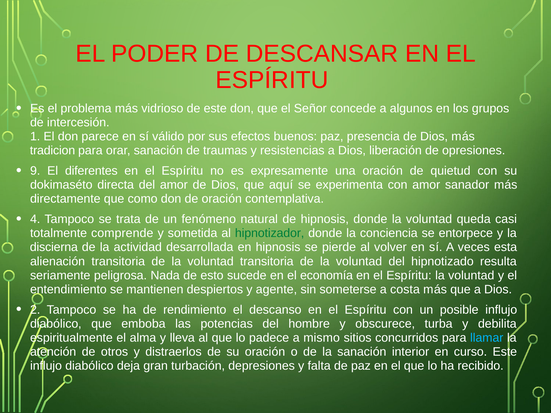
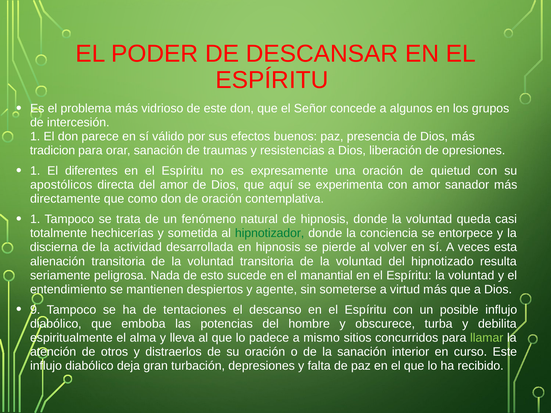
9: 9 -> 1 (35, 171)
dokimaséto: dokimaséto -> apostólicos (61, 185)
4: 4 -> 1 (35, 219)
comprende: comprende -> hechicerías (122, 233)
economía: economía -> manantial (326, 276)
costa: costa -> virtud (405, 290)
2: 2 -> 9 (35, 310)
rendimiento: rendimiento -> tentaciones (195, 310)
llamar colour: light blue -> light green (487, 338)
